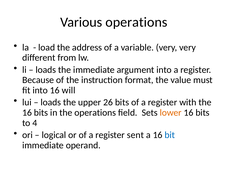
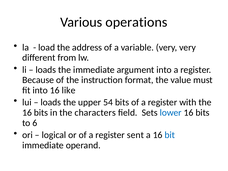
will: will -> like (69, 90)
26: 26 -> 54 (108, 102)
the operations: operations -> characters (95, 113)
lower colour: orange -> blue (171, 113)
4: 4 -> 6 (35, 123)
